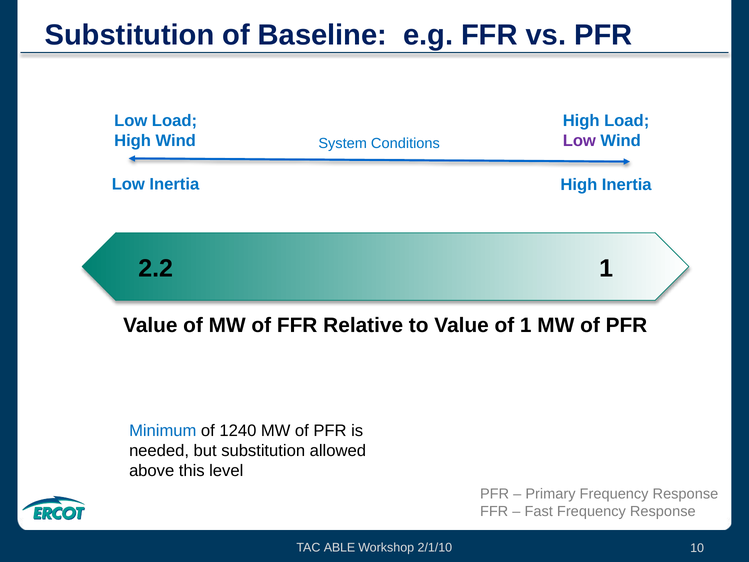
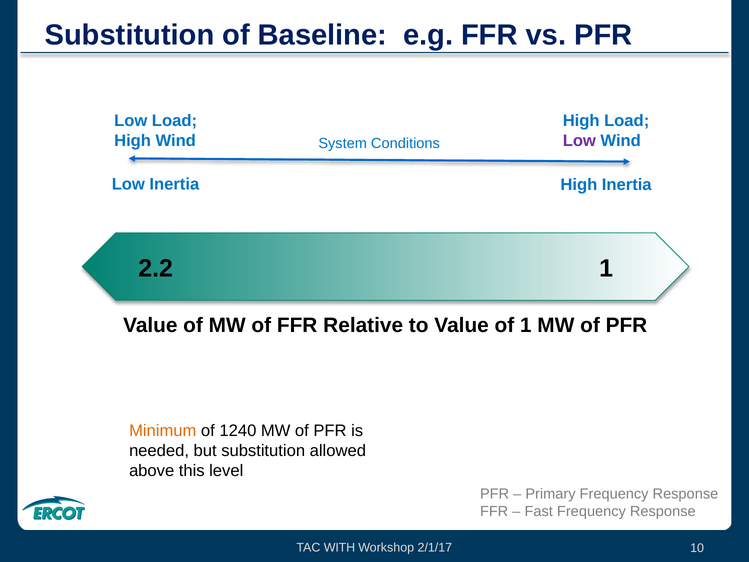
Minimum colour: blue -> orange (163, 431)
ABLE: ABLE -> WITH (339, 548)
2/1/10: 2/1/10 -> 2/1/17 (435, 548)
